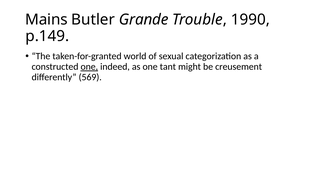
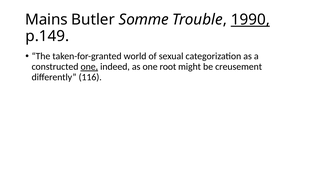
Grande: Grande -> Somme (144, 20)
1990 underline: none -> present (250, 20)
tant: tant -> root (168, 67)
569: 569 -> 116 (90, 77)
